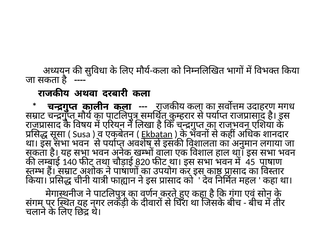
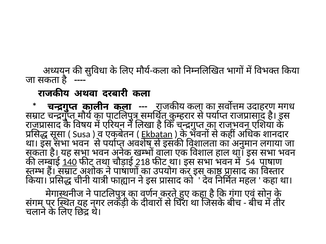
140 underline: none -> present (70, 162)
820: 820 -> 218 (143, 162)
45: 45 -> 54 (250, 162)
